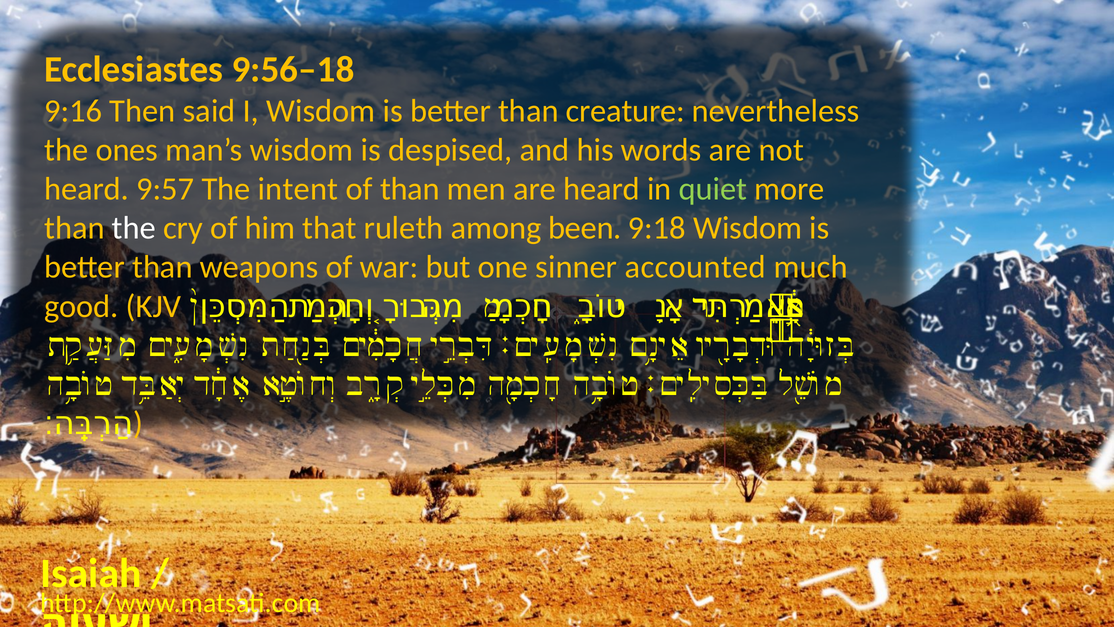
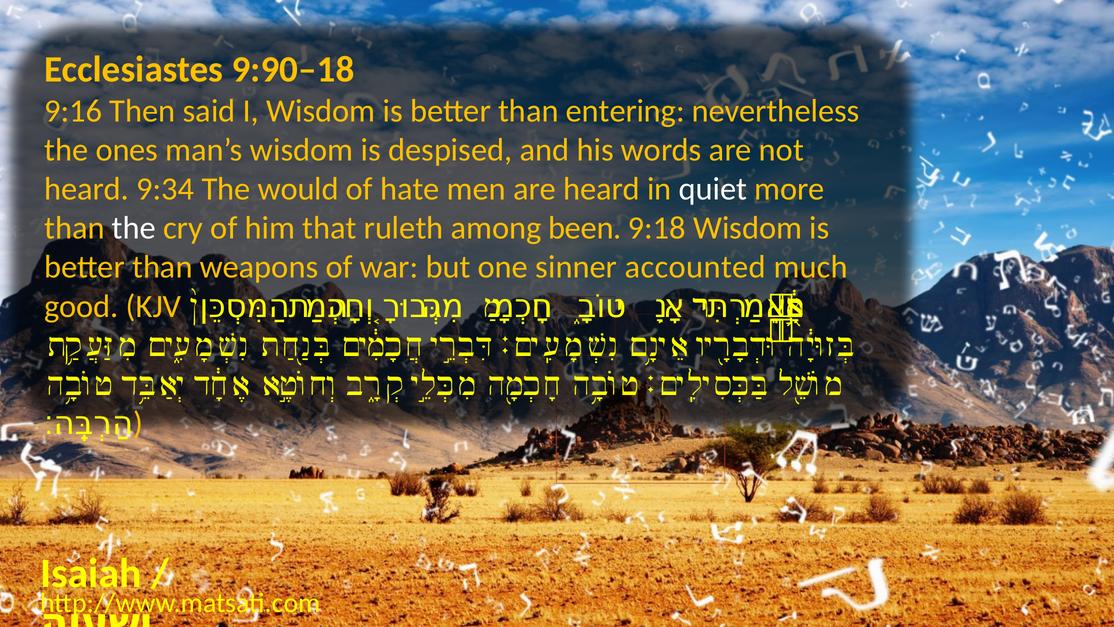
9:56–18: 9:56–18 -> 9:90–18 (293, 70)
creature: creature -> entering (625, 111)
9:57: 9:57 -> 9:34 (165, 189)
intent: intent -> would (298, 189)
of than: than -> hate (410, 189)
quiet colour: light green -> white (713, 189)
